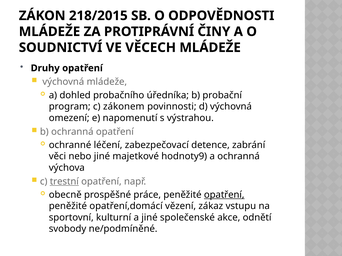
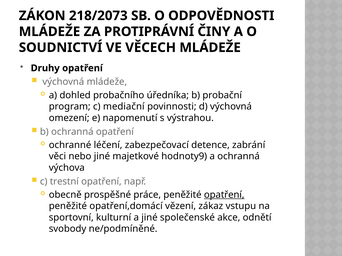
218/2015: 218/2015 -> 218/2073 (98, 16)
zákonem: zákonem -> mediační (124, 107)
trestní underline: present -> none (64, 182)
